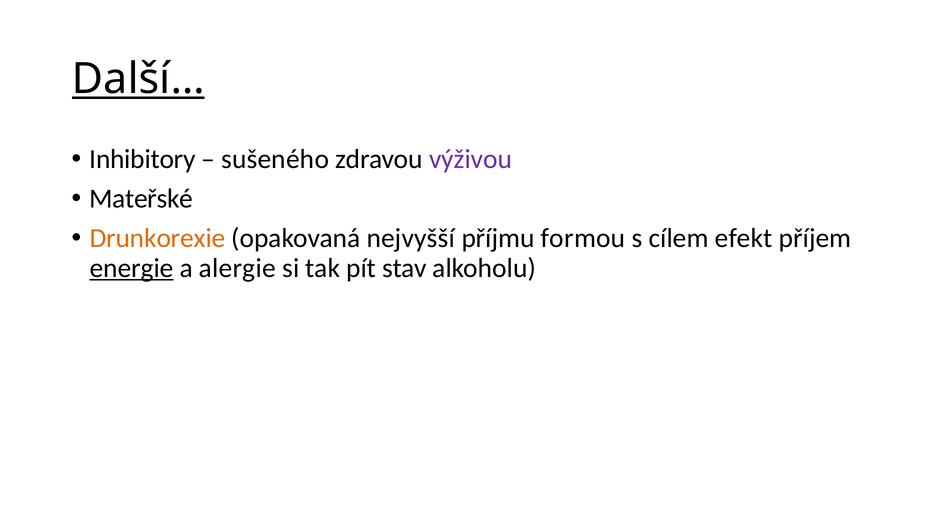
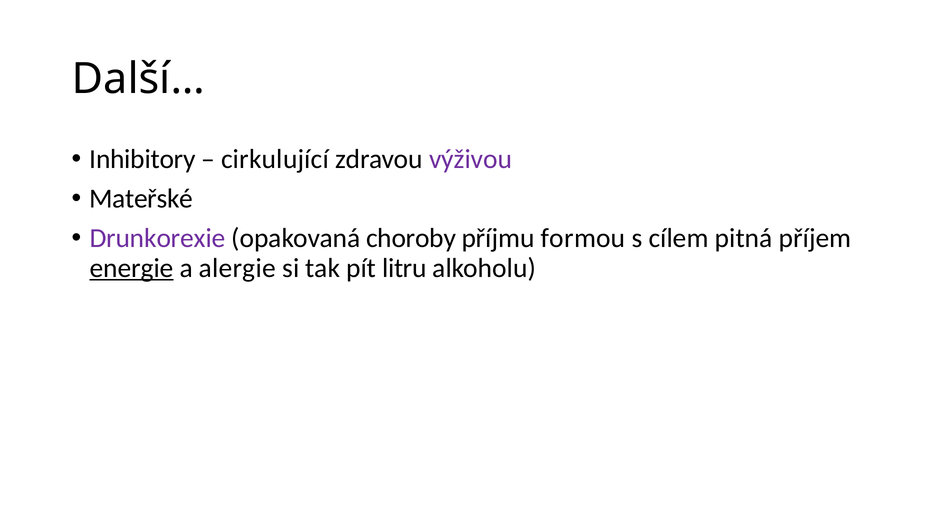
Další… underline: present -> none (138, 79)
sušeného: sušeného -> cirkulující (275, 159)
Drunkorexie colour: orange -> purple (157, 239)
nejvyšší: nejvyšší -> choroby (411, 239)
efekt: efekt -> pitná (744, 239)
stav: stav -> litru (404, 268)
